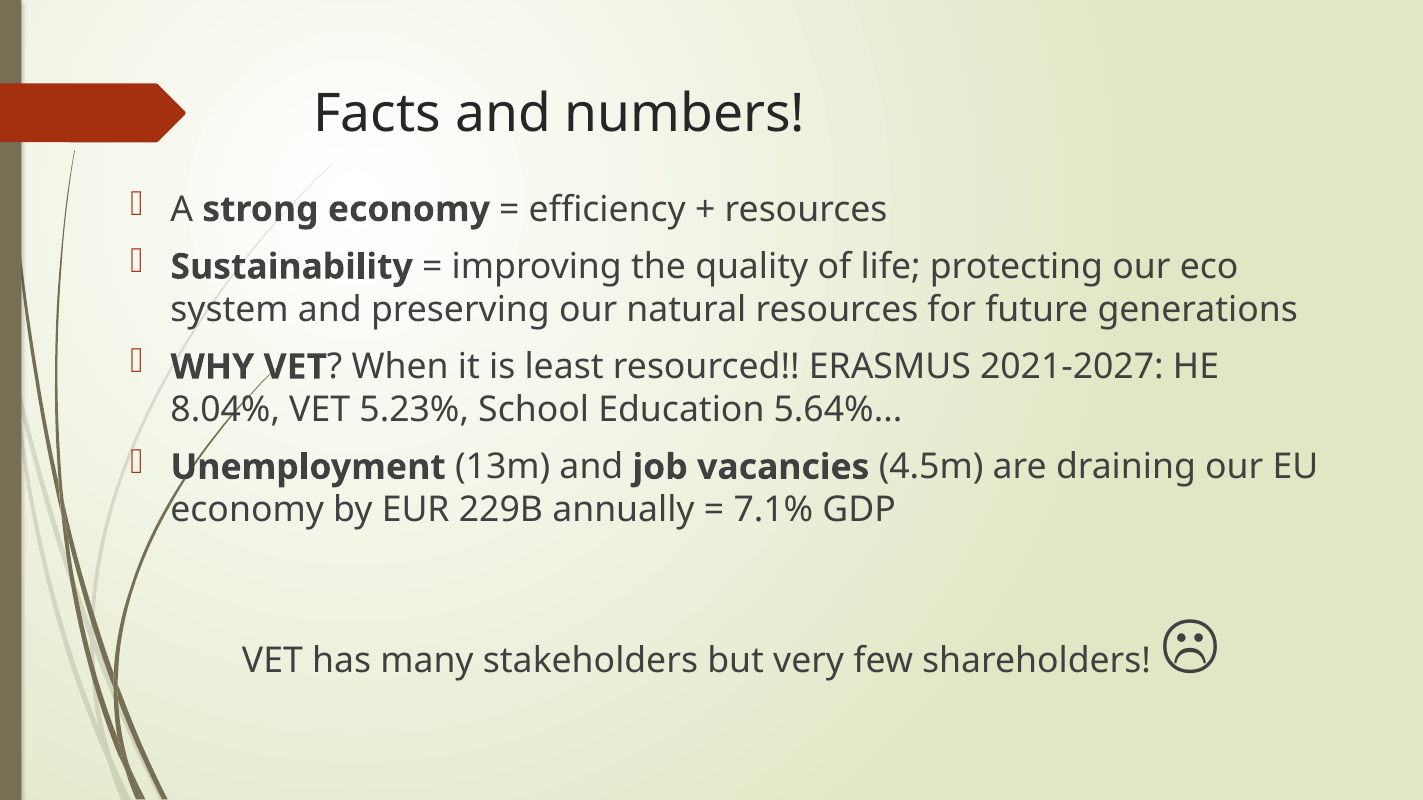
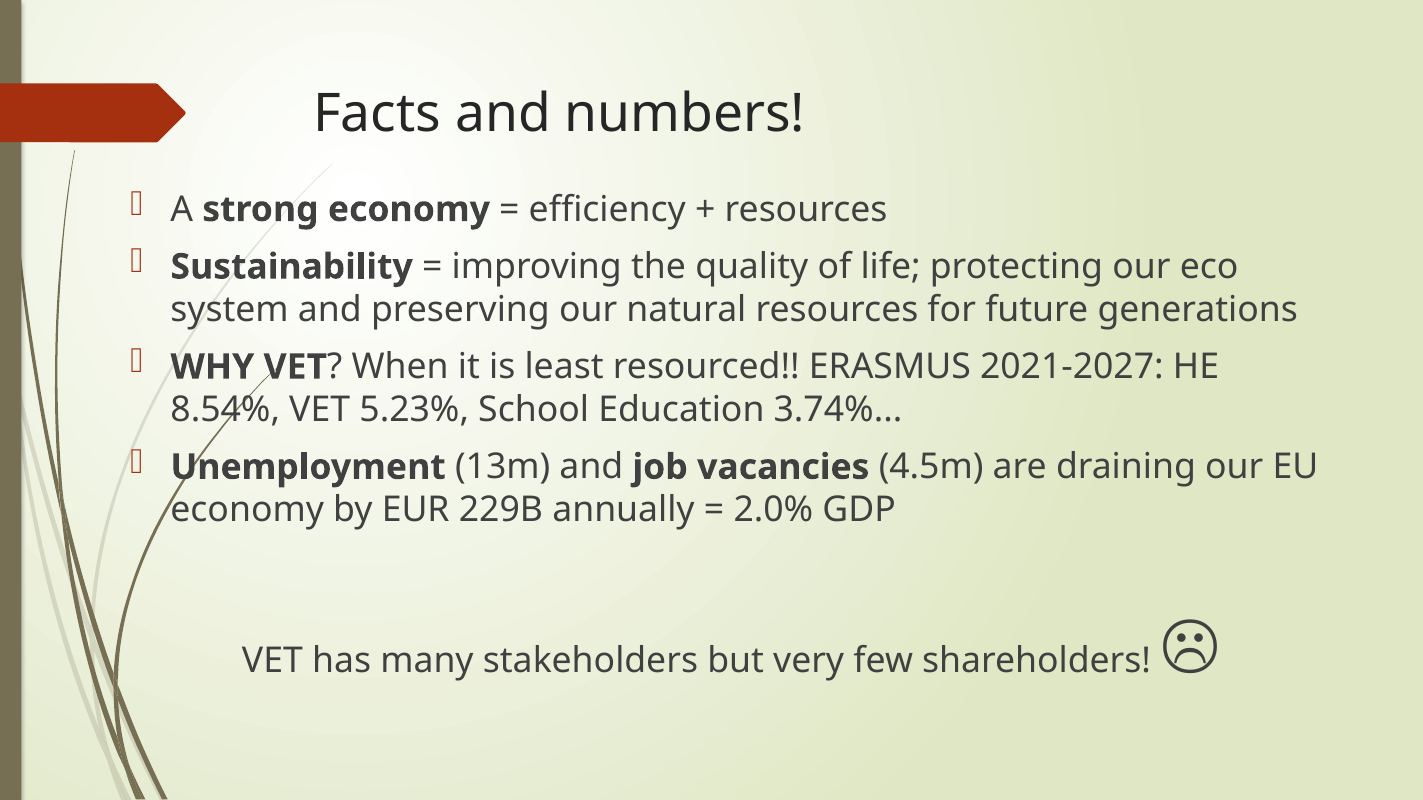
8.04%: 8.04% -> 8.54% (225, 410)
5.64%: 5.64% -> 3.74% (838, 410)
7.1%: 7.1% -> 2.0% (773, 510)
